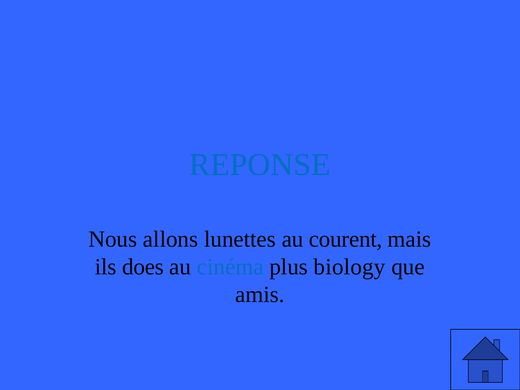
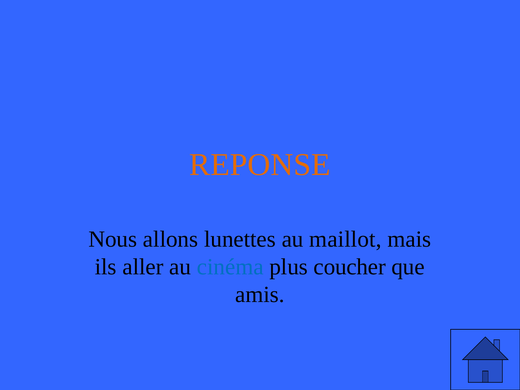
REPONSE colour: blue -> orange (260, 165)
courent: courent -> maillot (345, 239)
does: does -> aller (143, 267)
biology: biology -> coucher (350, 267)
